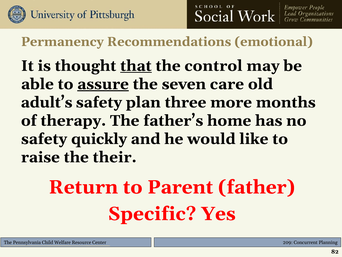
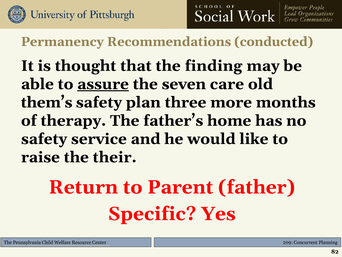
emotional: emotional -> conducted (274, 42)
that underline: present -> none (136, 66)
control: control -> finding (213, 66)
adult’s: adult’s -> them’s (47, 102)
quickly: quickly -> service (99, 139)
